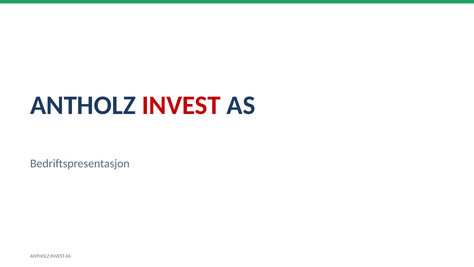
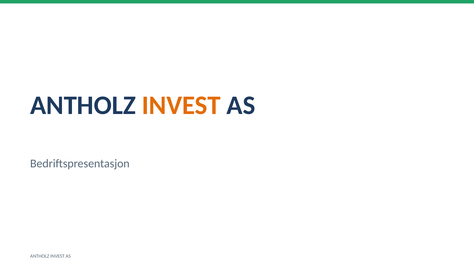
INVEST colour: red -> orange (181, 105)
